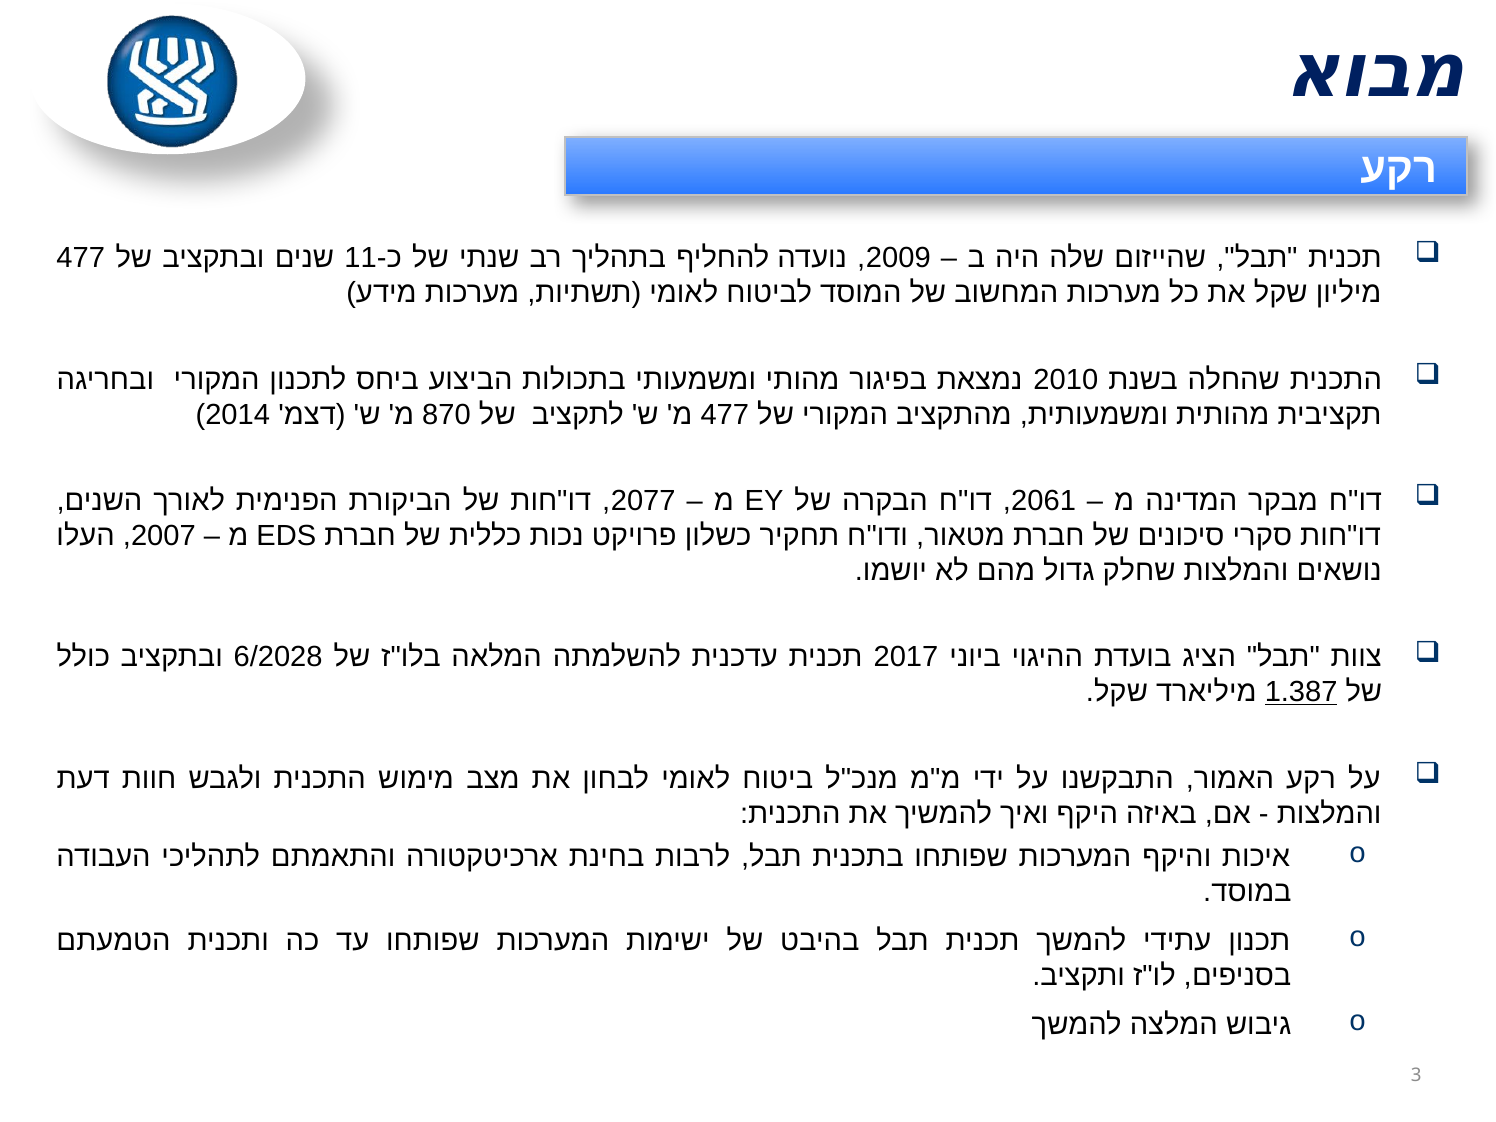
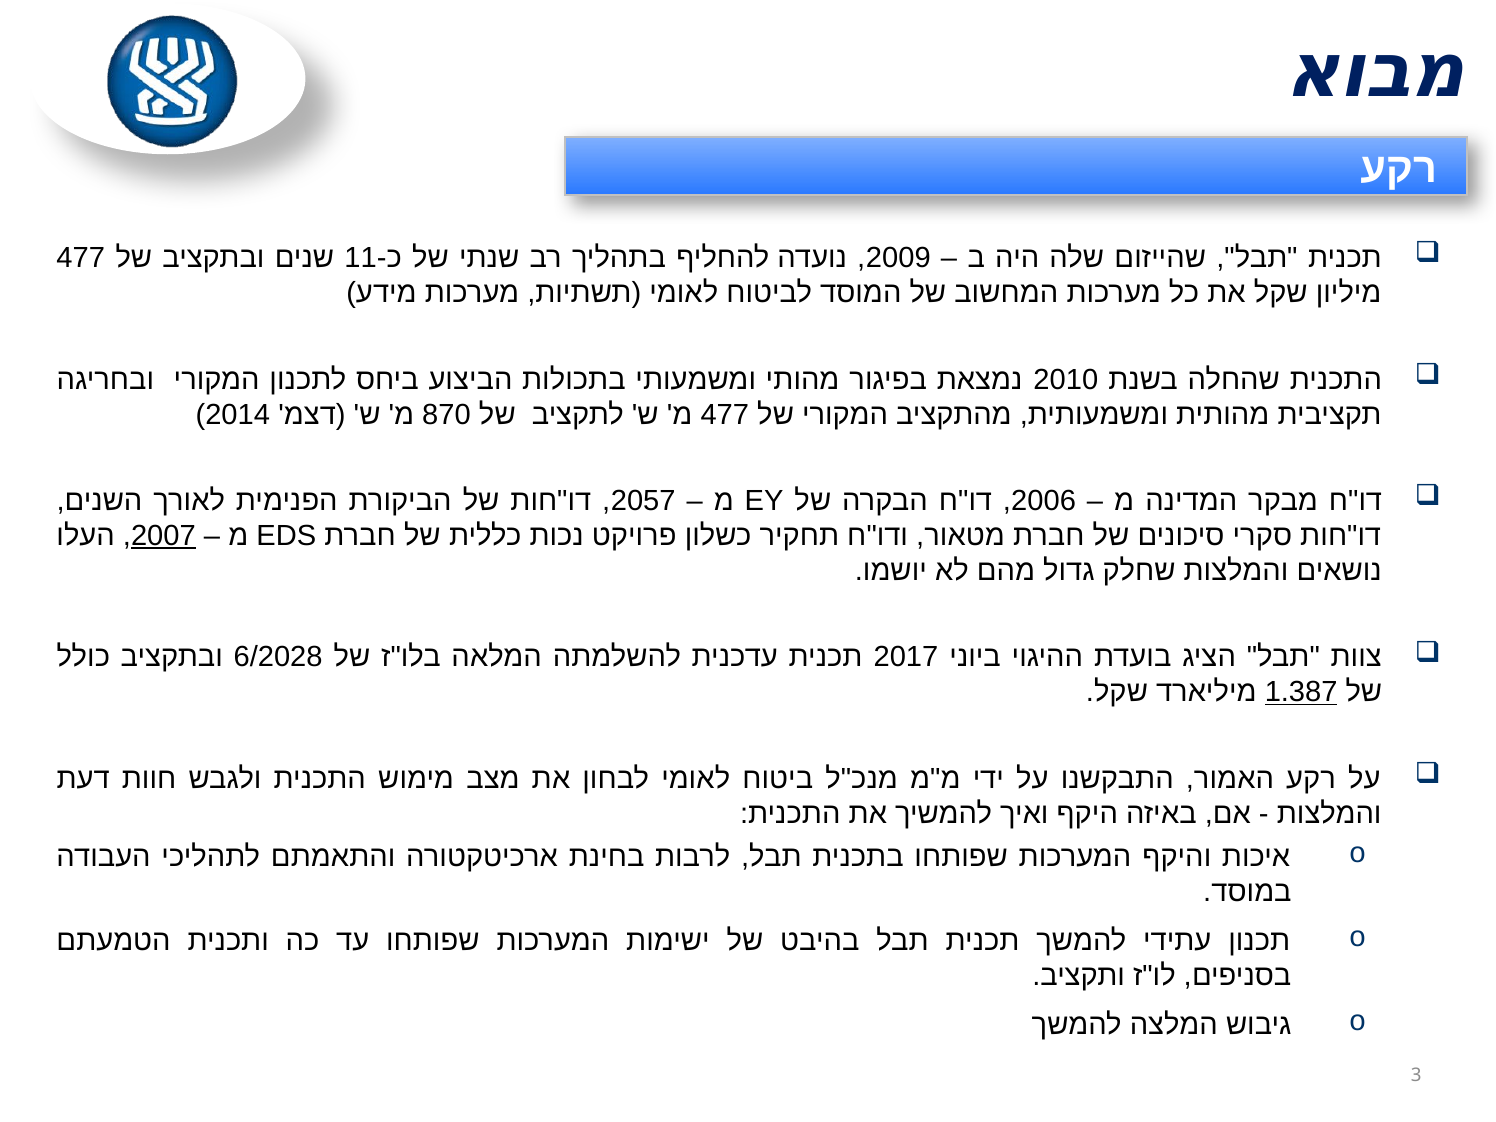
2077: 2077 -> 2057 (643, 501)
2061: 2061 -> 2006 (1044, 501)
2007 underline: none -> present (163, 536)
